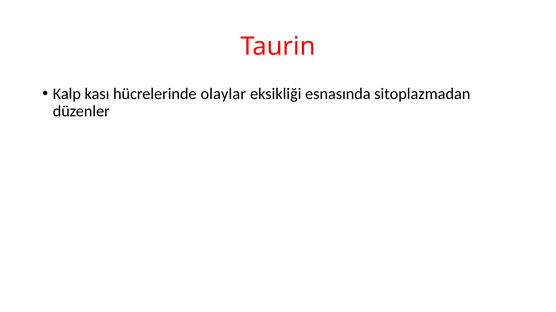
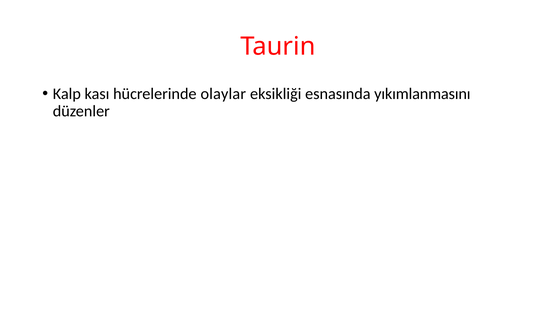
sitoplazmadan: sitoplazmadan -> yıkımlanmasını (422, 94)
